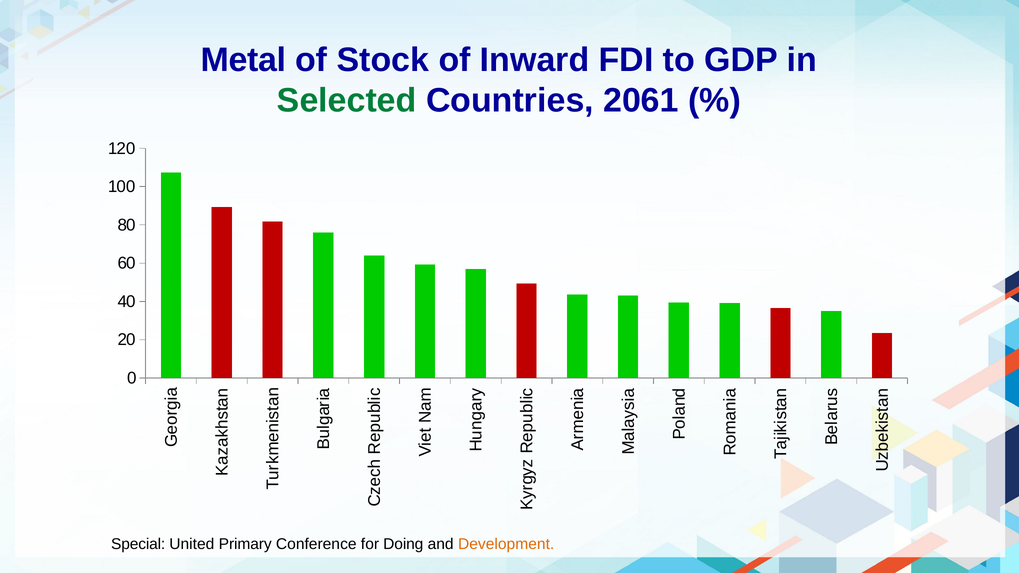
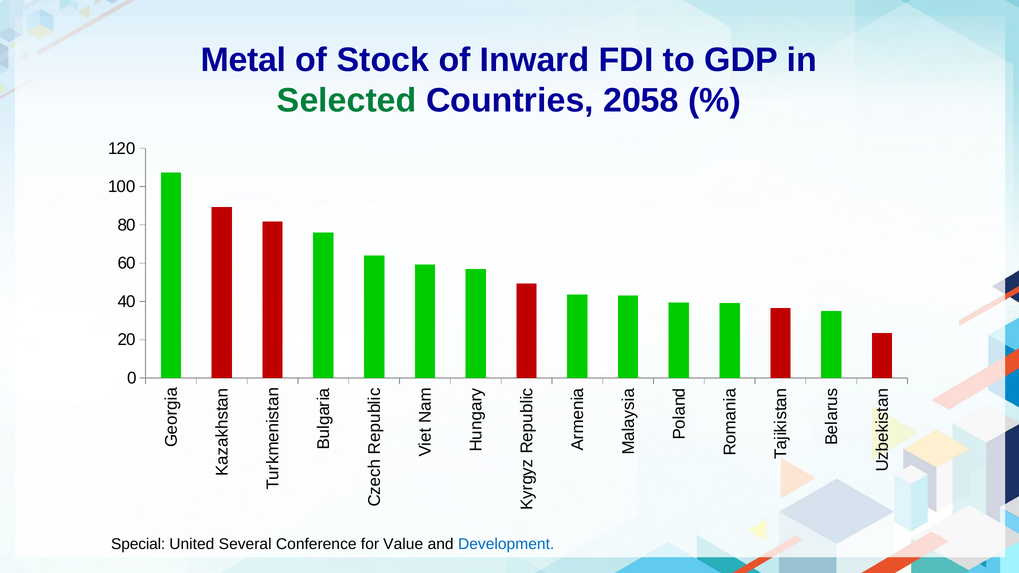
2061: 2061 -> 2058 (641, 101)
Primary: Primary -> Several (245, 545)
Doing: Doing -> Value (403, 545)
Development colour: orange -> blue (506, 545)
